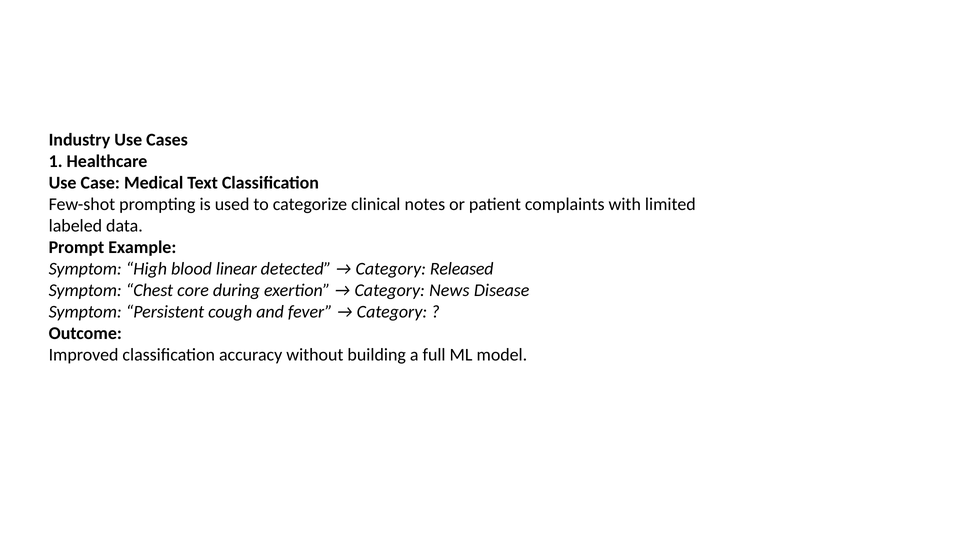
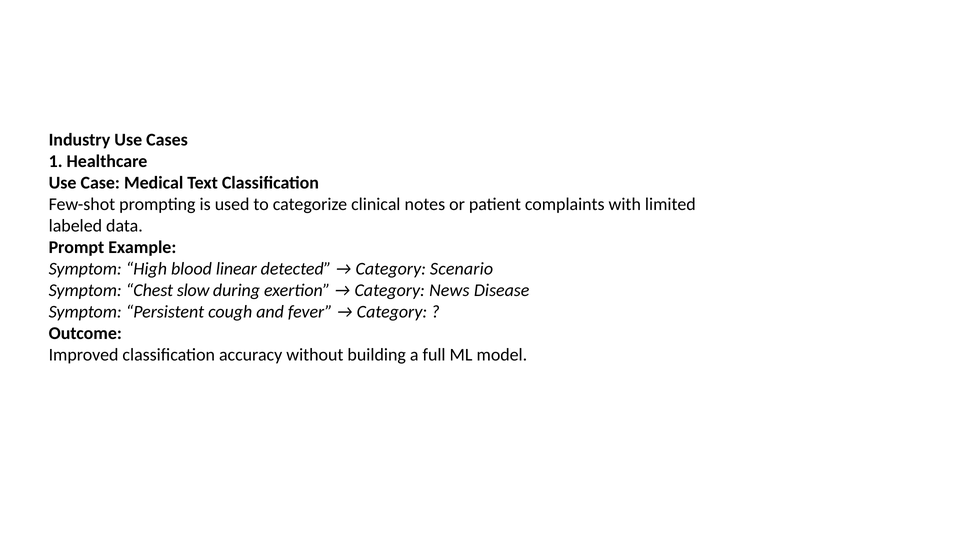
Released: Released -> Scenario (462, 269)
core: core -> slow (193, 290)
